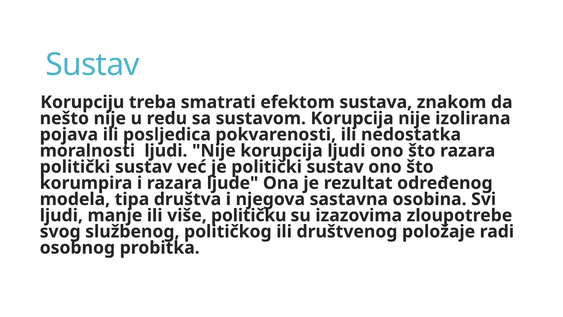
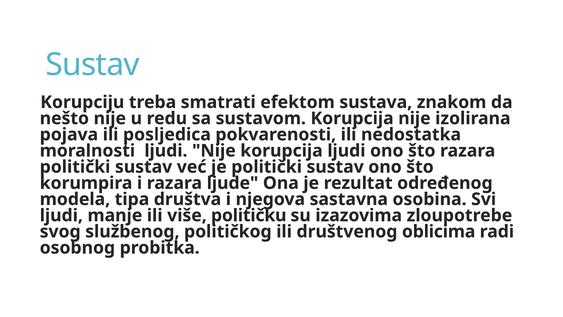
položaje: položaje -> oblicima (439, 231)
